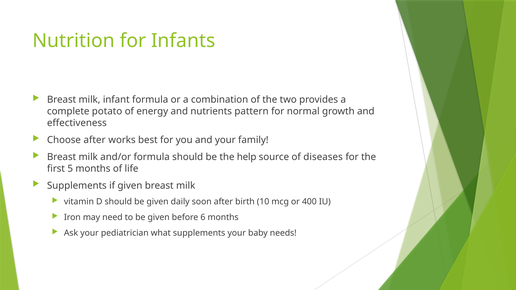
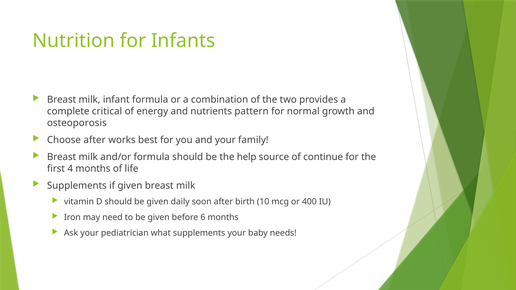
potato: potato -> critical (107, 111)
effectiveness: effectiveness -> osteoporosis (77, 123)
diseases: diseases -> continue (323, 157)
5: 5 -> 4 (70, 169)
